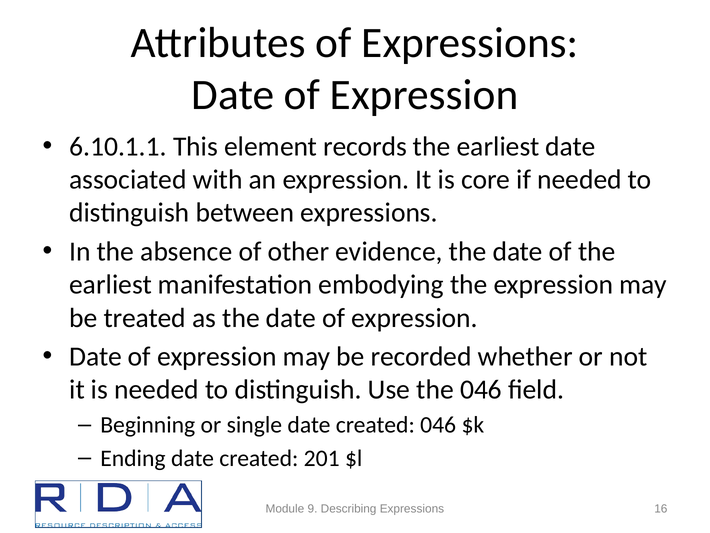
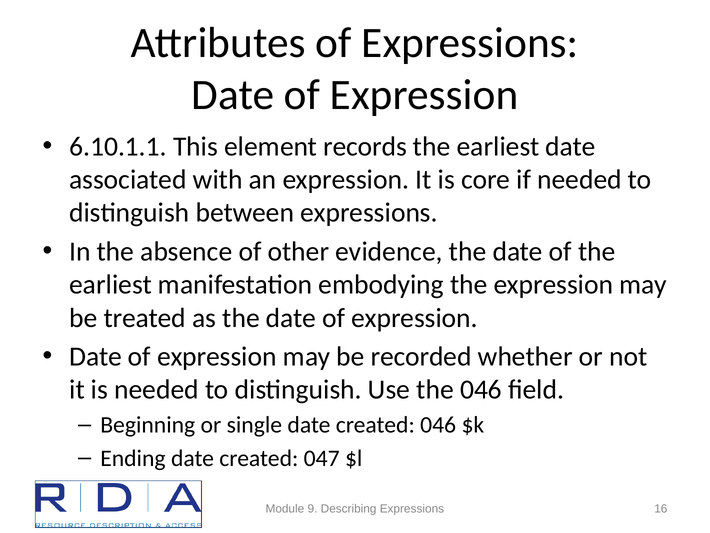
201: 201 -> 047 (322, 458)
